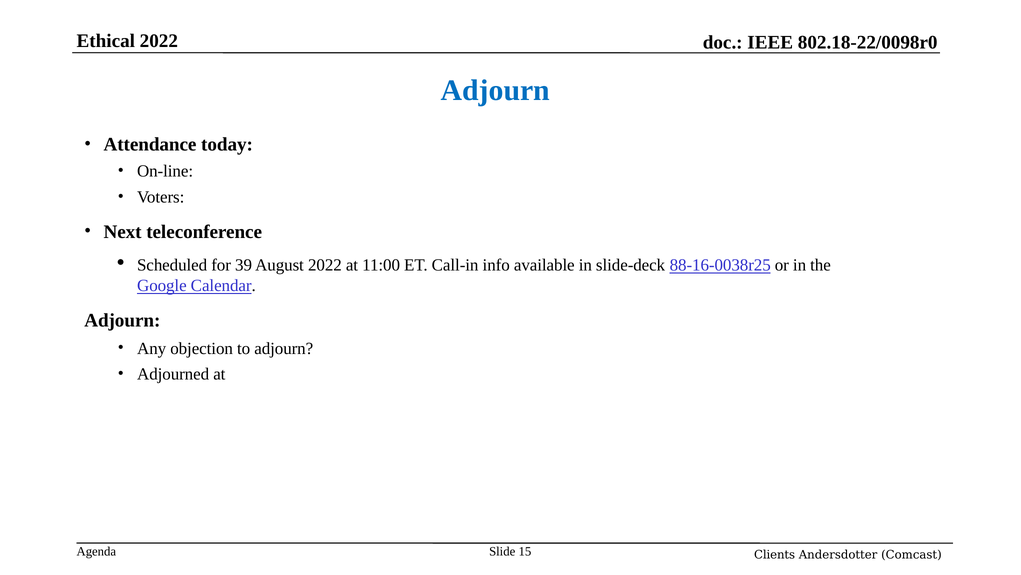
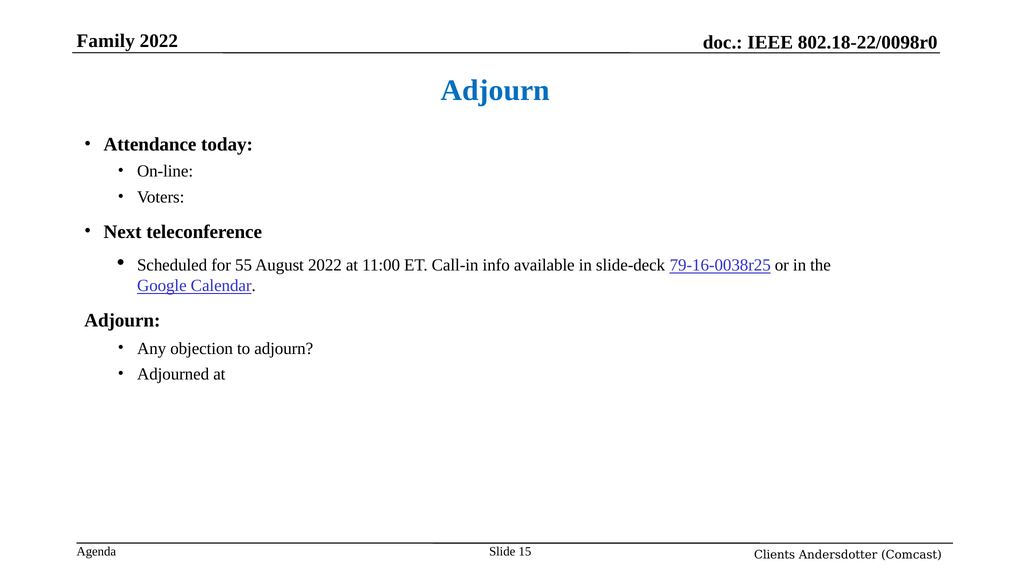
Ethical: Ethical -> Family (106, 41)
39: 39 -> 55 (244, 265)
88-16-0038r25: 88-16-0038r25 -> 79-16-0038r25 (720, 265)
